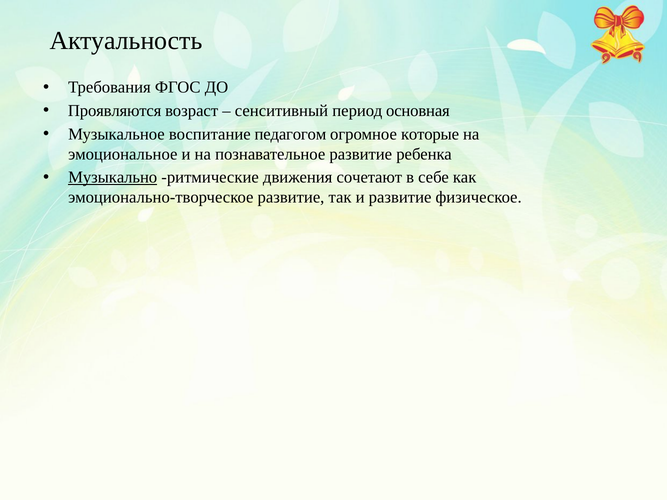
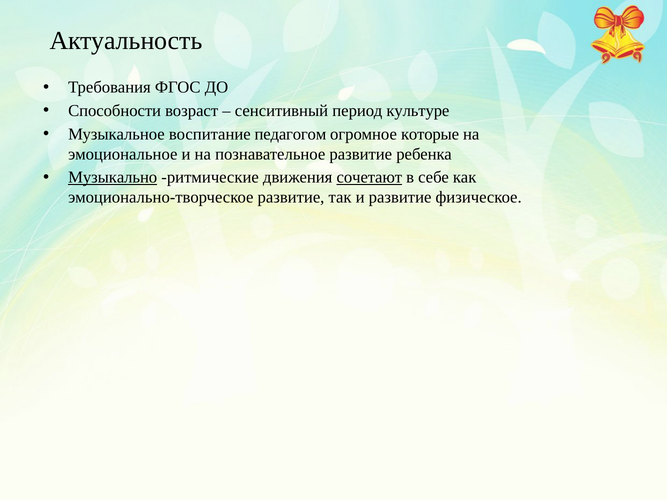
Проявляются: Проявляются -> Способности (115, 111)
основная: основная -> культуре (418, 111)
сочетают underline: none -> present (369, 178)
